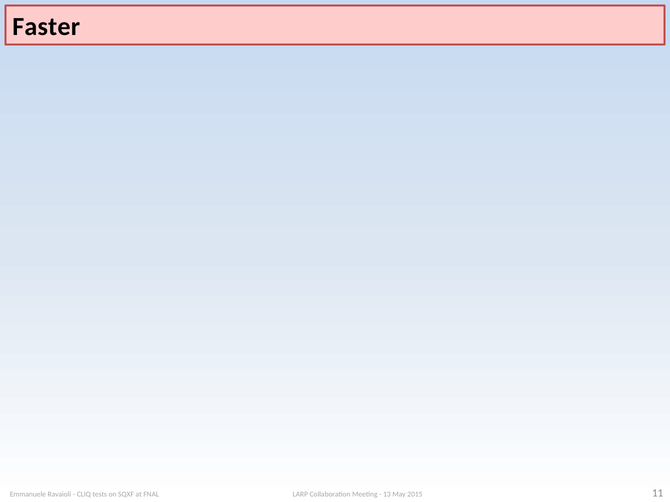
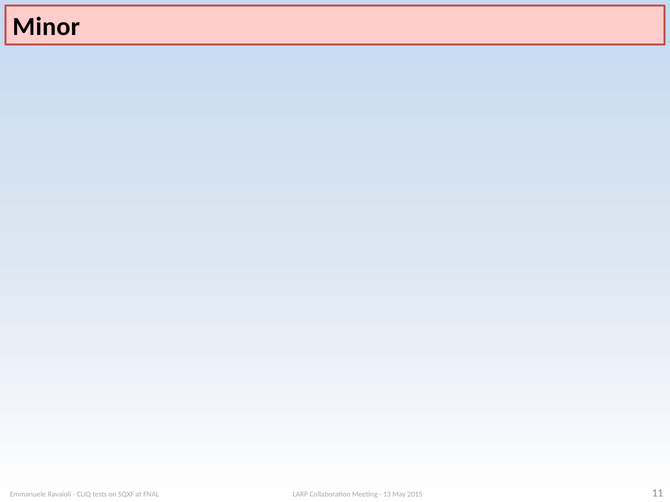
Faster: Faster -> Minor (46, 27)
